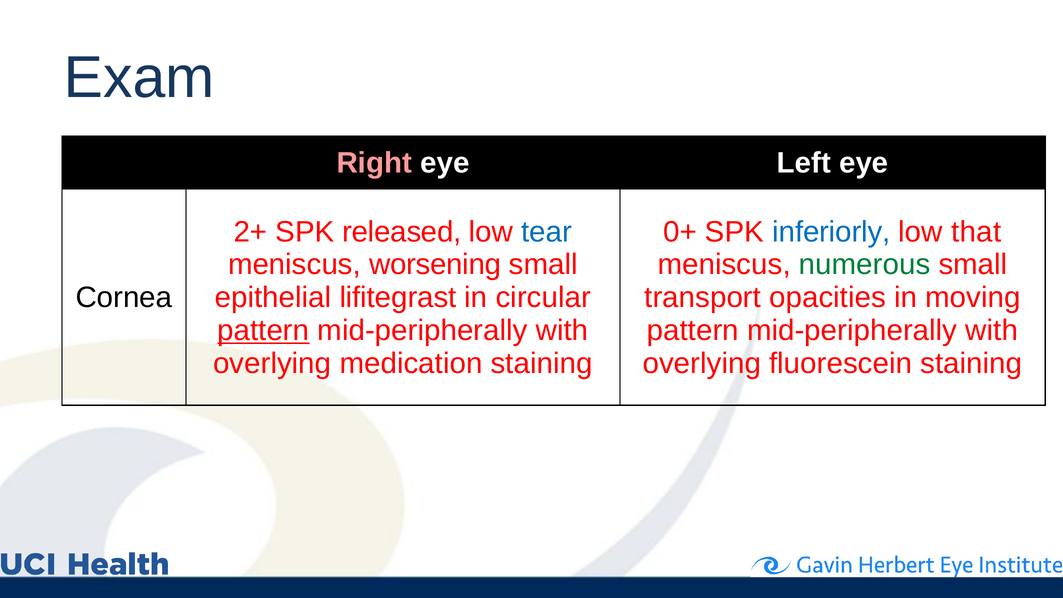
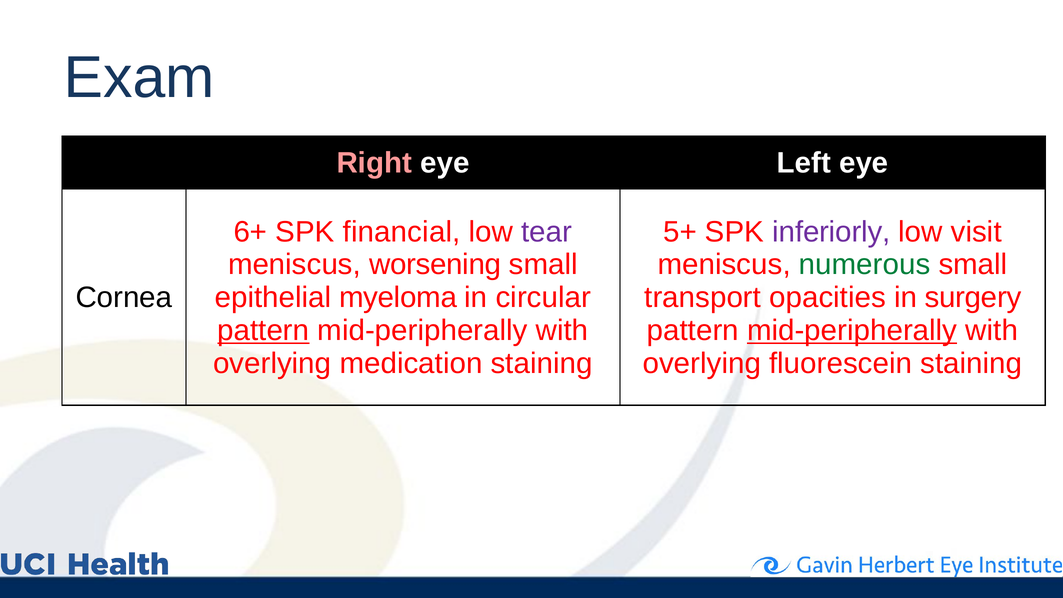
2+: 2+ -> 6+ (250, 232)
released: released -> financial (402, 232)
tear colour: blue -> purple (547, 232)
0+: 0+ -> 5+ (680, 232)
inferiorly colour: blue -> purple (831, 232)
that: that -> visit (976, 232)
lifitegrast: lifitegrast -> myeloma (398, 298)
moving: moving -> surgery (973, 298)
mid-peripherally underline: none -> present (852, 331)
